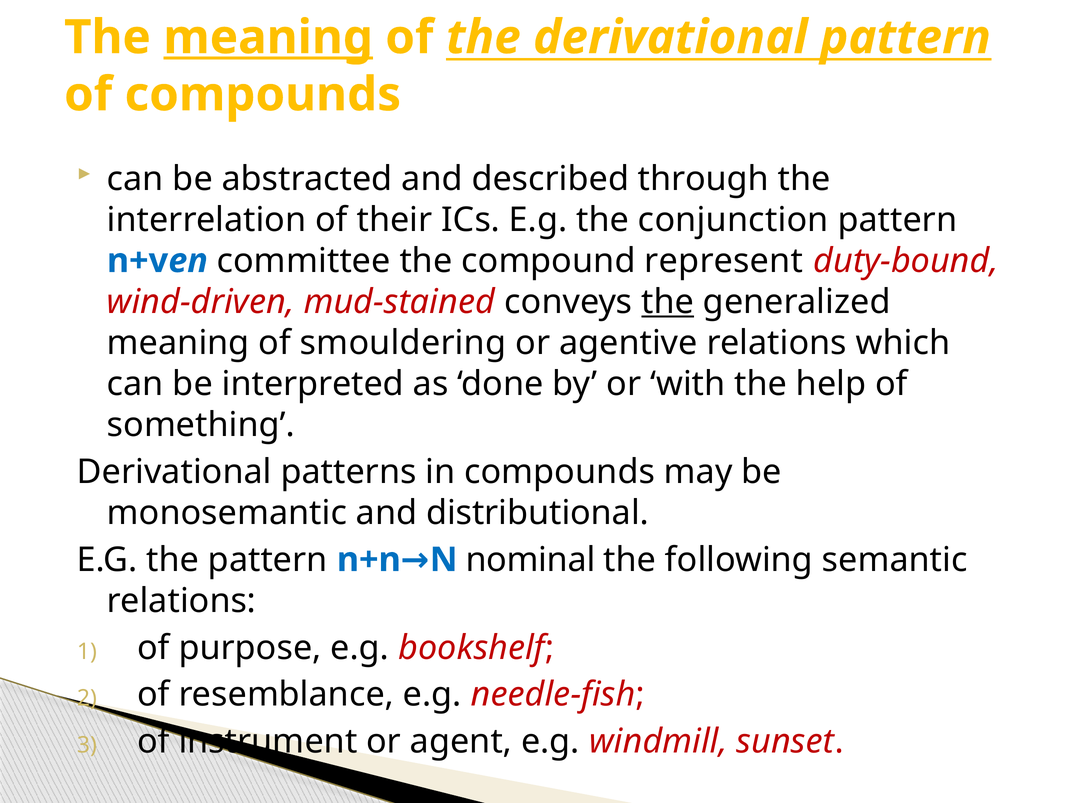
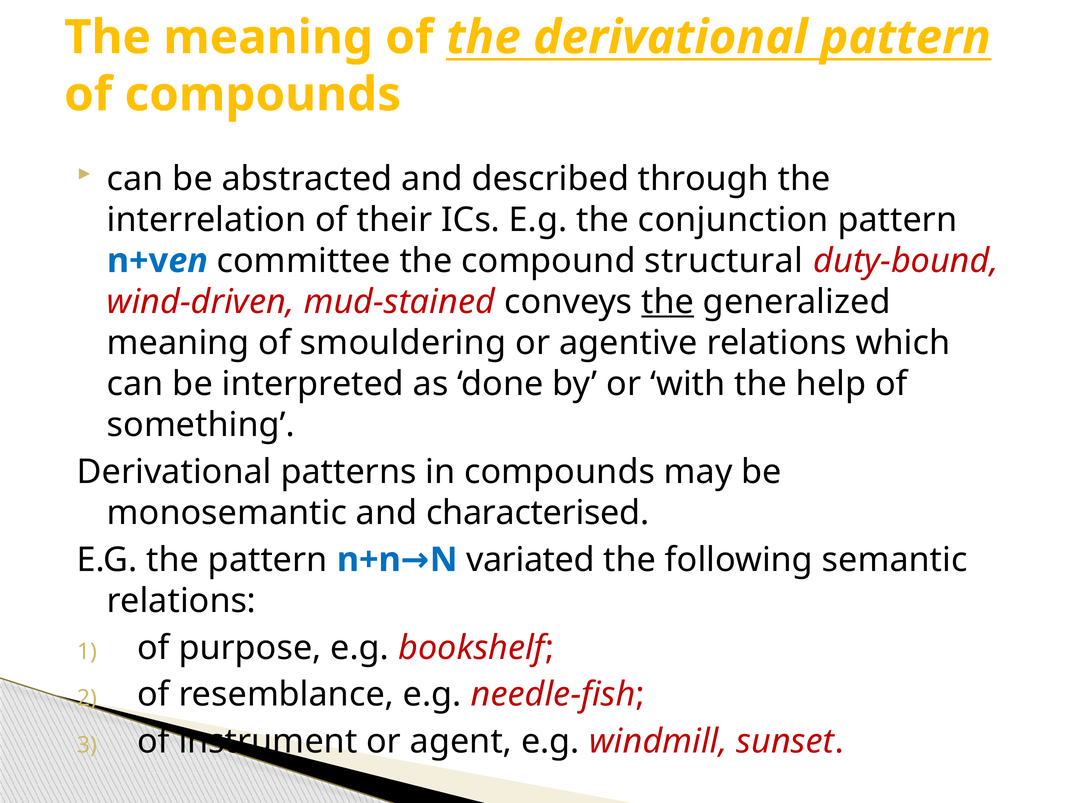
meaning underline: present -> none (268, 38)
represent: represent -> structural (724, 261)
distributional: distributional -> characterised (538, 513)
nominal: nominal -> variated (530, 560)
